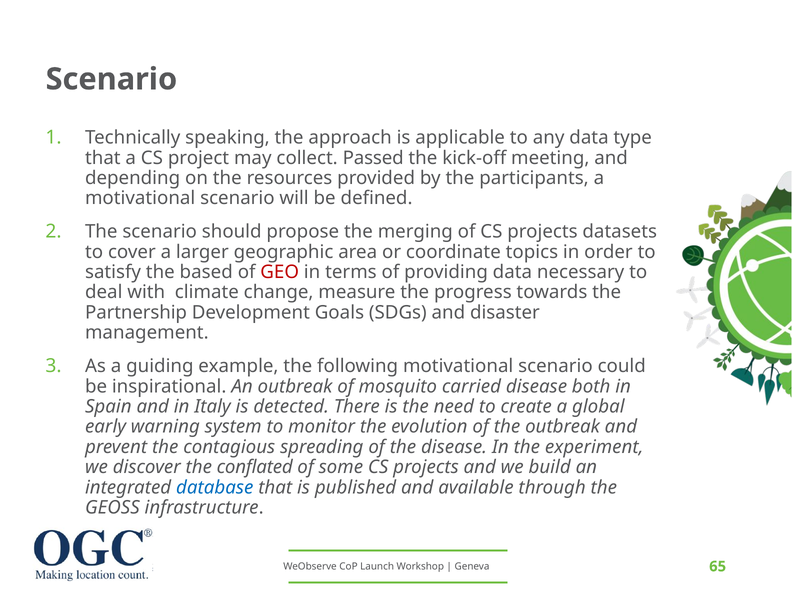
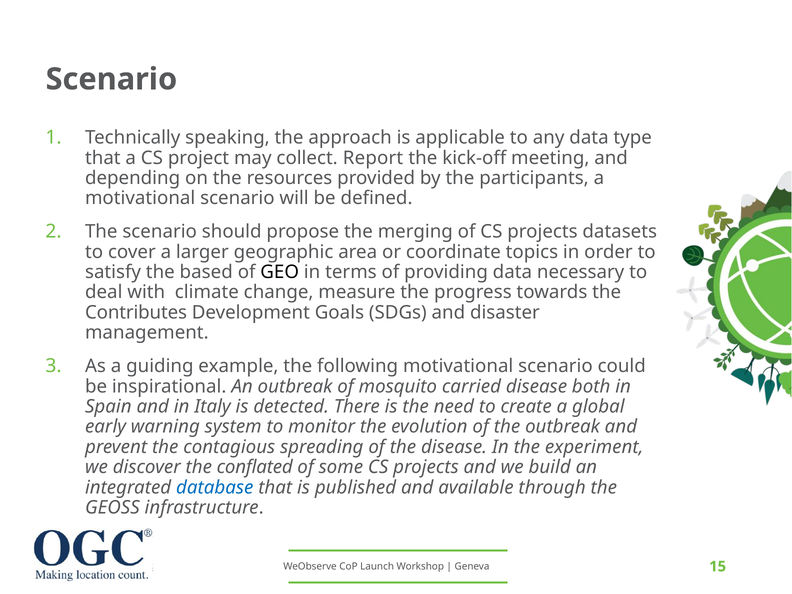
Passed: Passed -> Report (373, 158)
GEO colour: red -> black (280, 272)
Partnership: Partnership -> Contributes (136, 312)
65: 65 -> 15 (718, 566)
